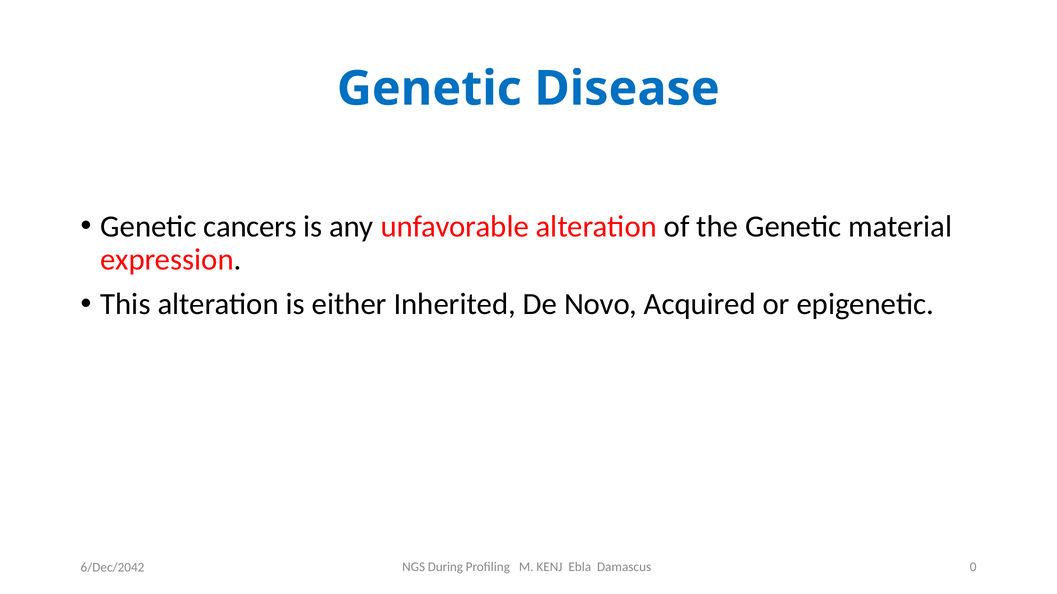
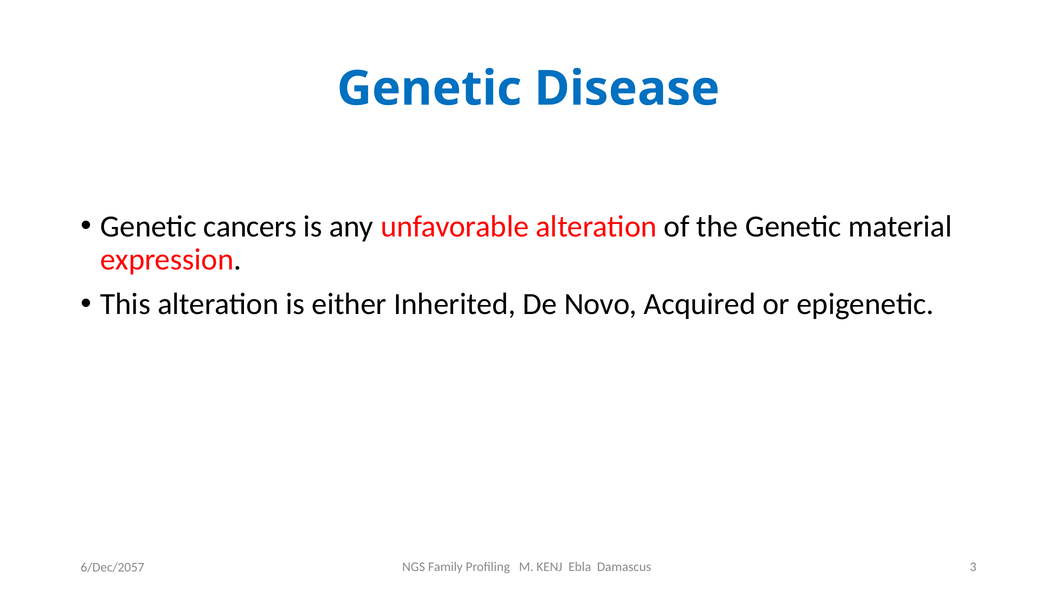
During: During -> Family (445, 568)
0: 0 -> 3 (973, 568)
6/Dec/2042: 6/Dec/2042 -> 6/Dec/2057 (112, 568)
